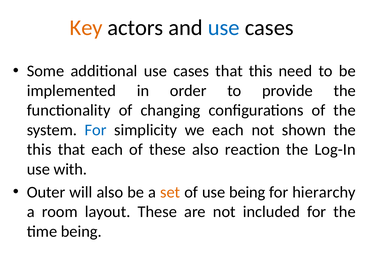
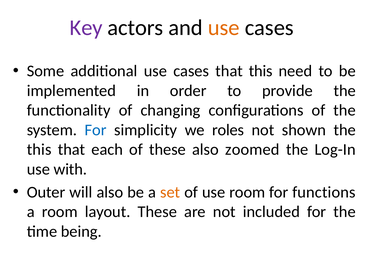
Key colour: orange -> purple (86, 28)
use colour: blue -> orange (224, 28)
we each: each -> roles (228, 130)
reaction: reaction -> zoomed (252, 150)
use being: being -> room (247, 193)
hierarchy: hierarchy -> functions (324, 193)
